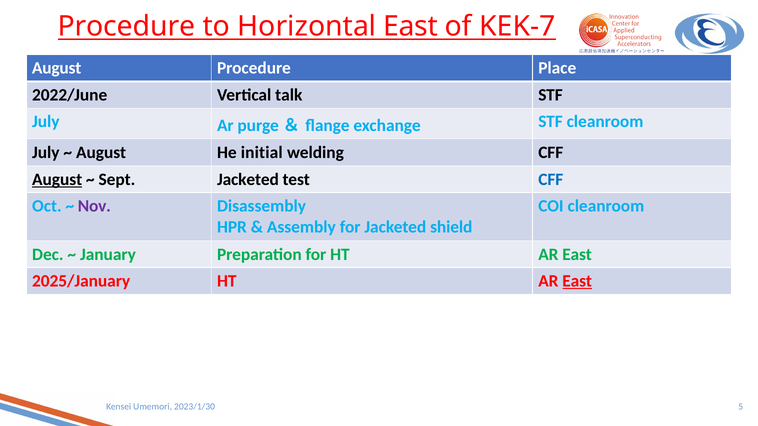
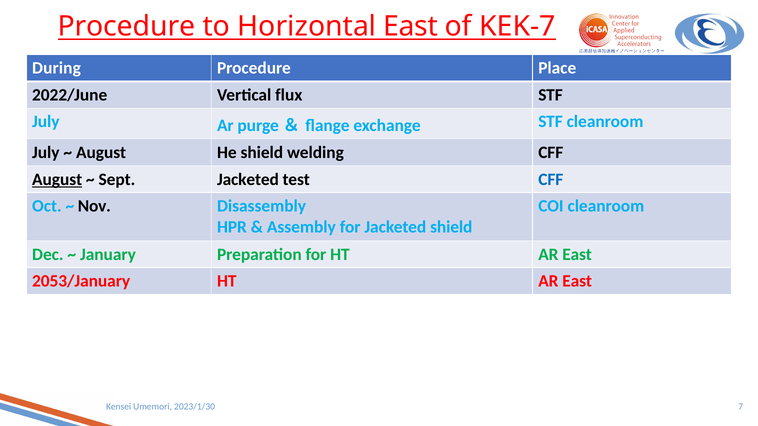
August: August -> During (56, 68)
talk: talk -> flux (289, 95)
He initial: initial -> shield (262, 153)
Nov colour: purple -> black (94, 206)
2025/January: 2025/January -> 2053/January (81, 281)
East underline: present -> none (577, 281)
5: 5 -> 7 (741, 407)
